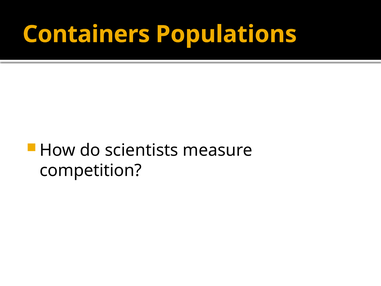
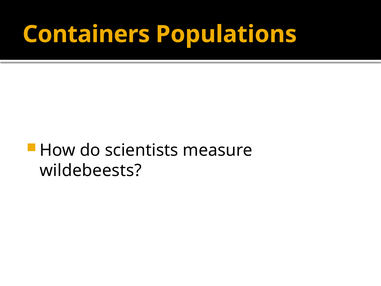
competition: competition -> wildebeests (91, 170)
